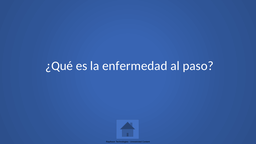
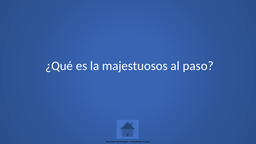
enfermedad: enfermedad -> majestuosos (135, 66)
